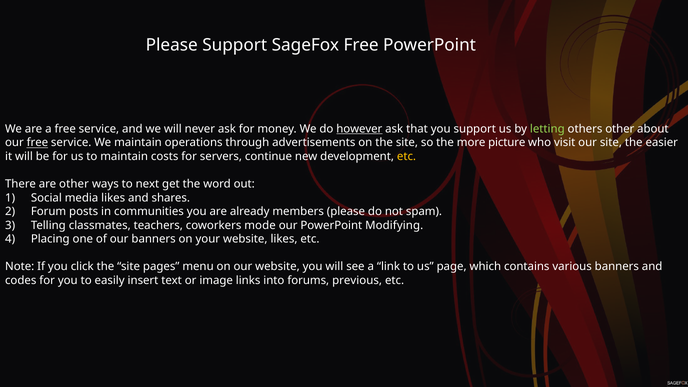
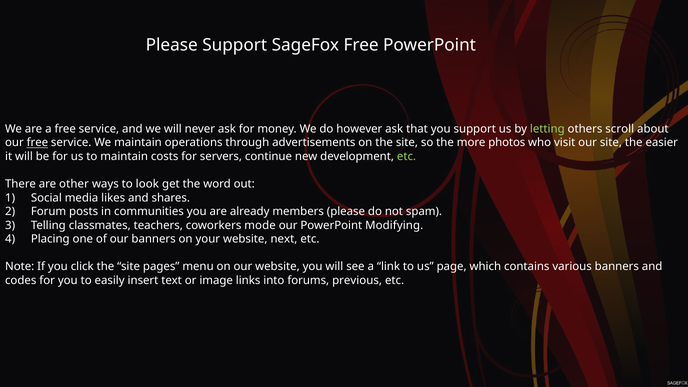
however underline: present -> none (359, 129)
others other: other -> scroll (620, 129)
picture: picture -> photos (507, 143)
etc colour: yellow -> light green (406, 156)
next: next -> look (147, 184)
website likes: likes -> next (284, 239)
